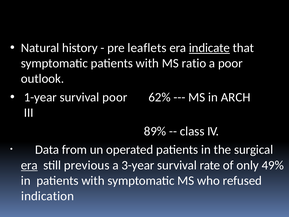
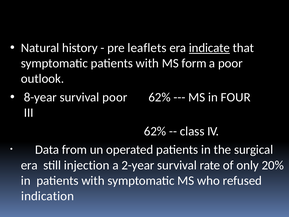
ratio: ratio -> form (194, 63)
1-year: 1-year -> 8-year (40, 97)
ARCH: ARCH -> FOUR (236, 97)
89%: 89% -> 62% (155, 131)
era underline: present -> none (29, 165)
previous: previous -> injection (87, 165)
3-year: 3-year -> 2-year (138, 165)
49%: 49% -> 20% (273, 165)
